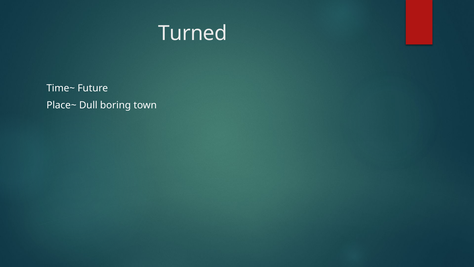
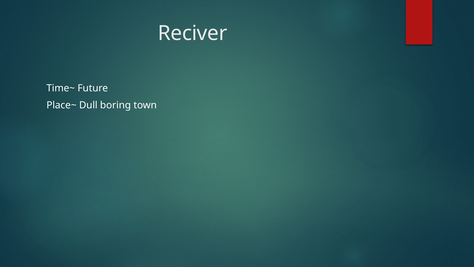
Turned: Turned -> Reciver (193, 33)
